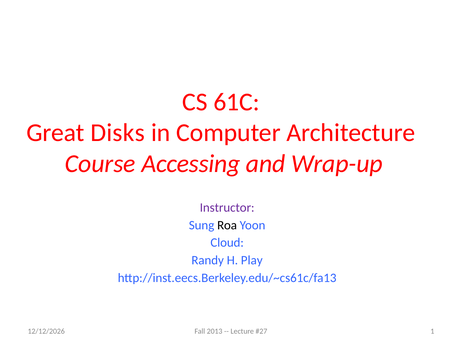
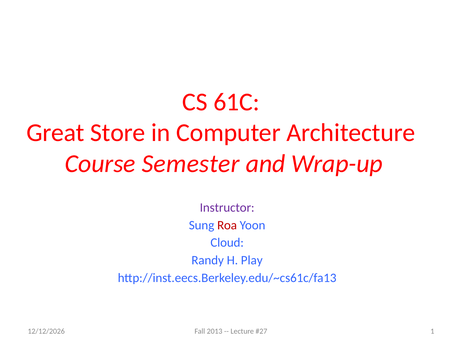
Disks: Disks -> Store (118, 133)
Accessing: Accessing -> Semester (191, 163)
Roa colour: black -> red (227, 225)
